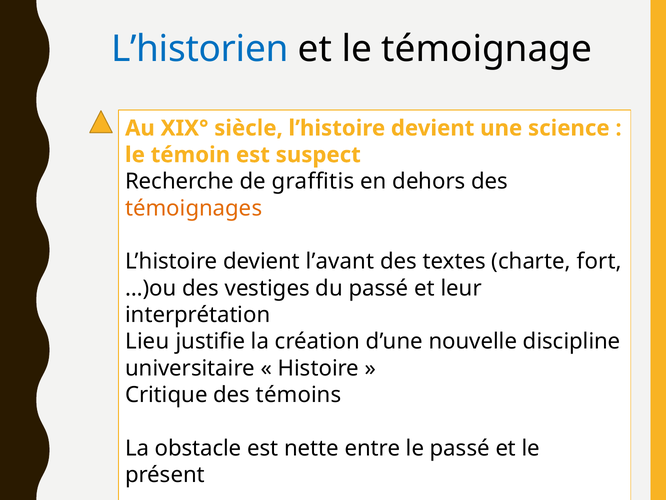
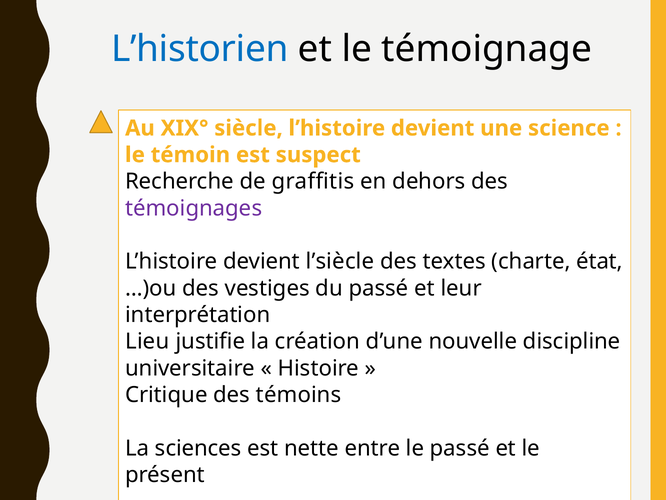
témoignages colour: orange -> purple (194, 208)
l’avant: l’avant -> l’siècle (340, 261)
fort: fort -> état (599, 261)
obstacle: obstacle -> sciences (198, 448)
